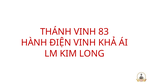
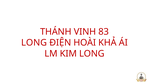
HÀNH: HÀNH -> LONG (34, 43)
ĐIỆN VINH: VINH -> HOÀI (85, 43)
